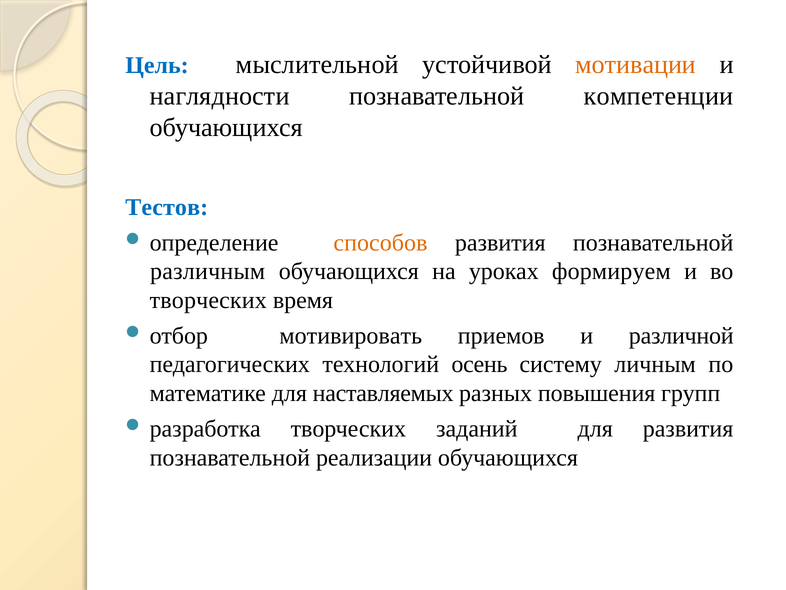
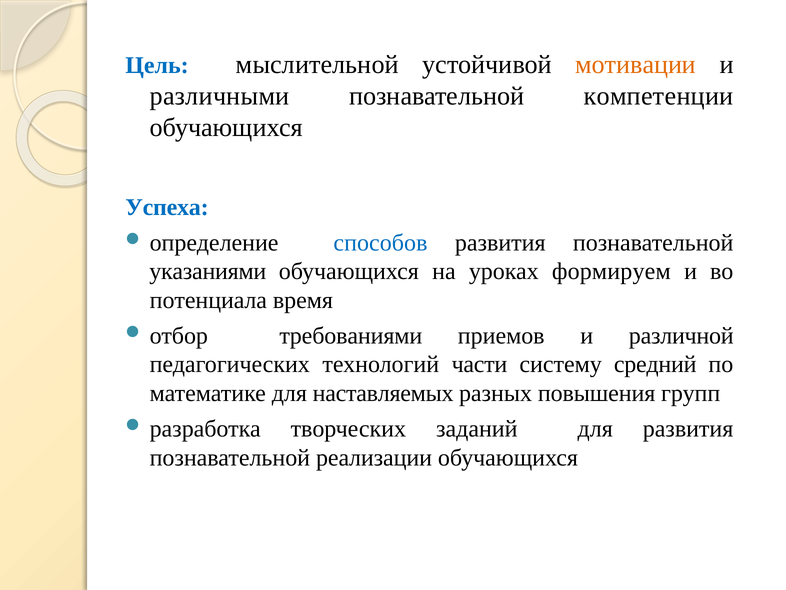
наглядности: наглядности -> различными (220, 96)
Тестов: Тестов -> Успеха (167, 207)
способов colour: orange -> blue (380, 242)
различным: различным -> указаниями (208, 271)
творческих: творческих -> потенциала (208, 300)
мотивировать: мотивировать -> требованиями (351, 335)
осень: осень -> части (479, 364)
личным: личным -> средний (655, 364)
